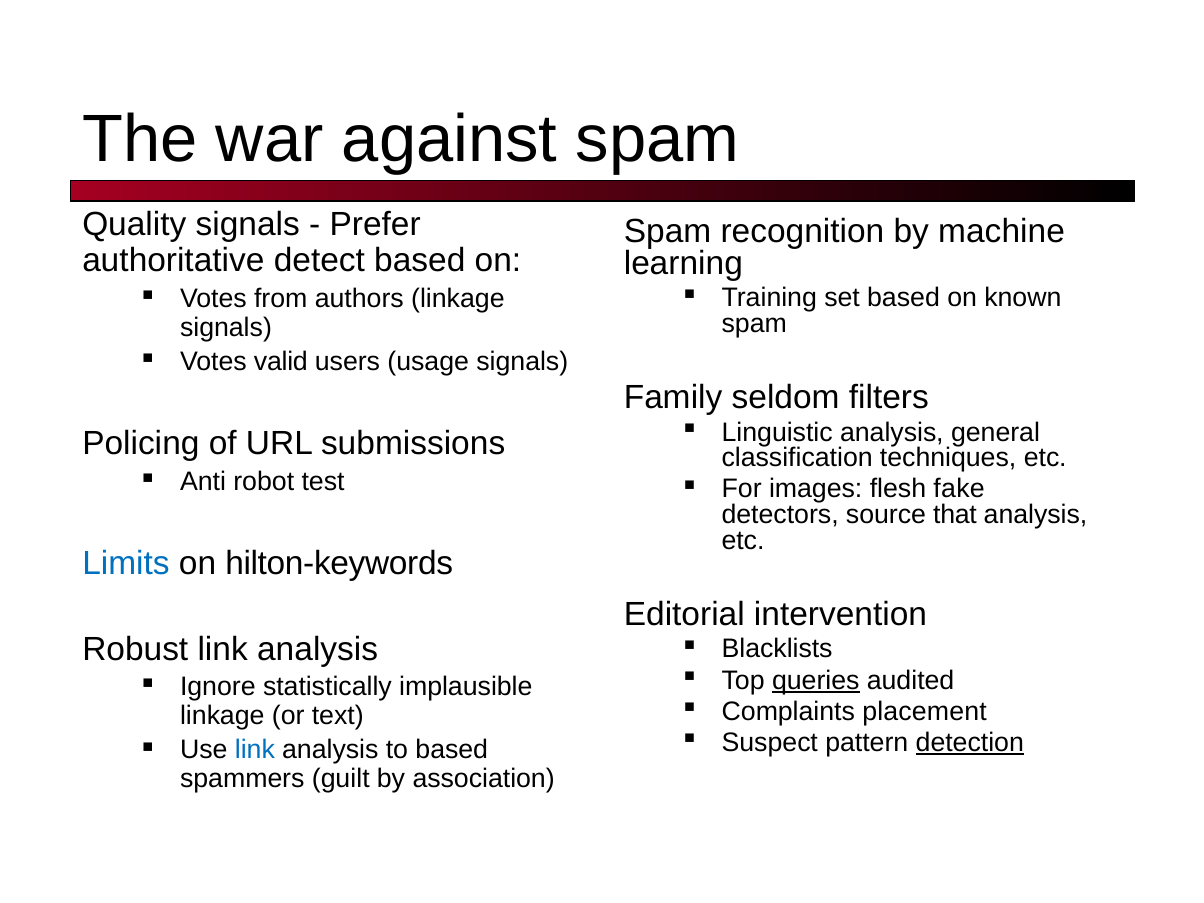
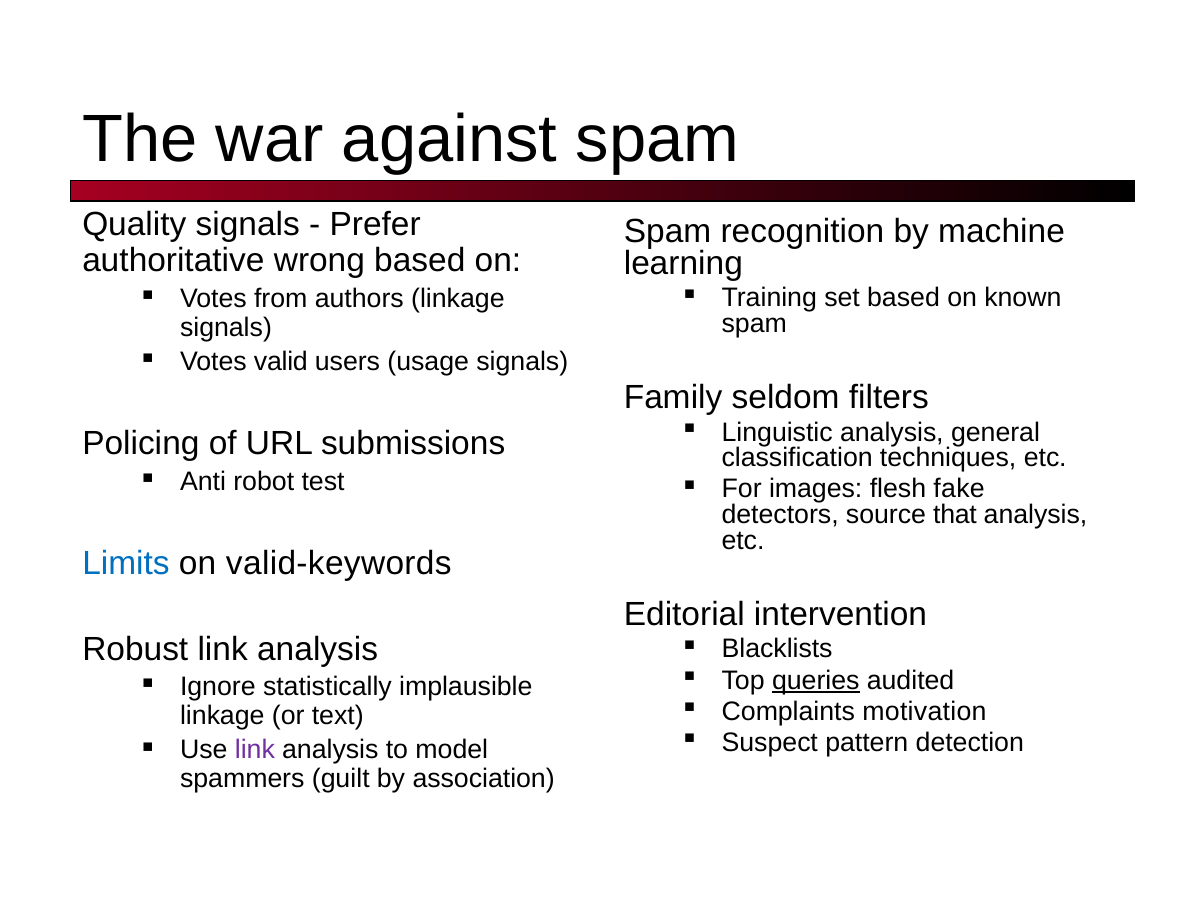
detect: detect -> wrong (319, 261)
hilton-keywords: hilton-keywords -> valid-keywords (339, 563)
placement: placement -> motivation (924, 711)
detection underline: present -> none (970, 742)
link colour: blue -> purple (255, 750)
to based: based -> model (452, 750)
